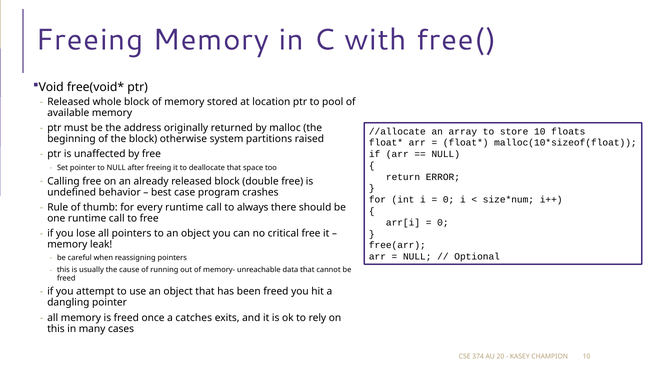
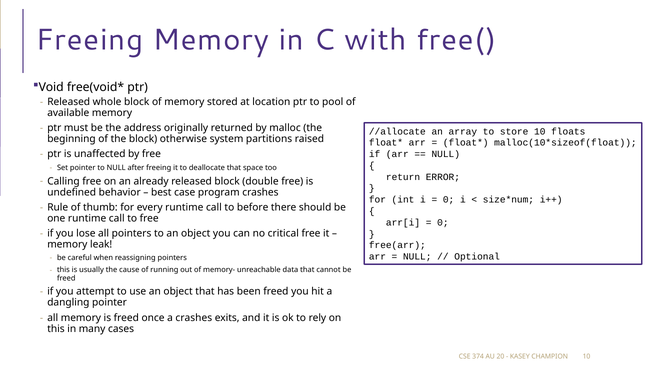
always: always -> before (253, 207)
a catches: catches -> crashes (194, 317)
